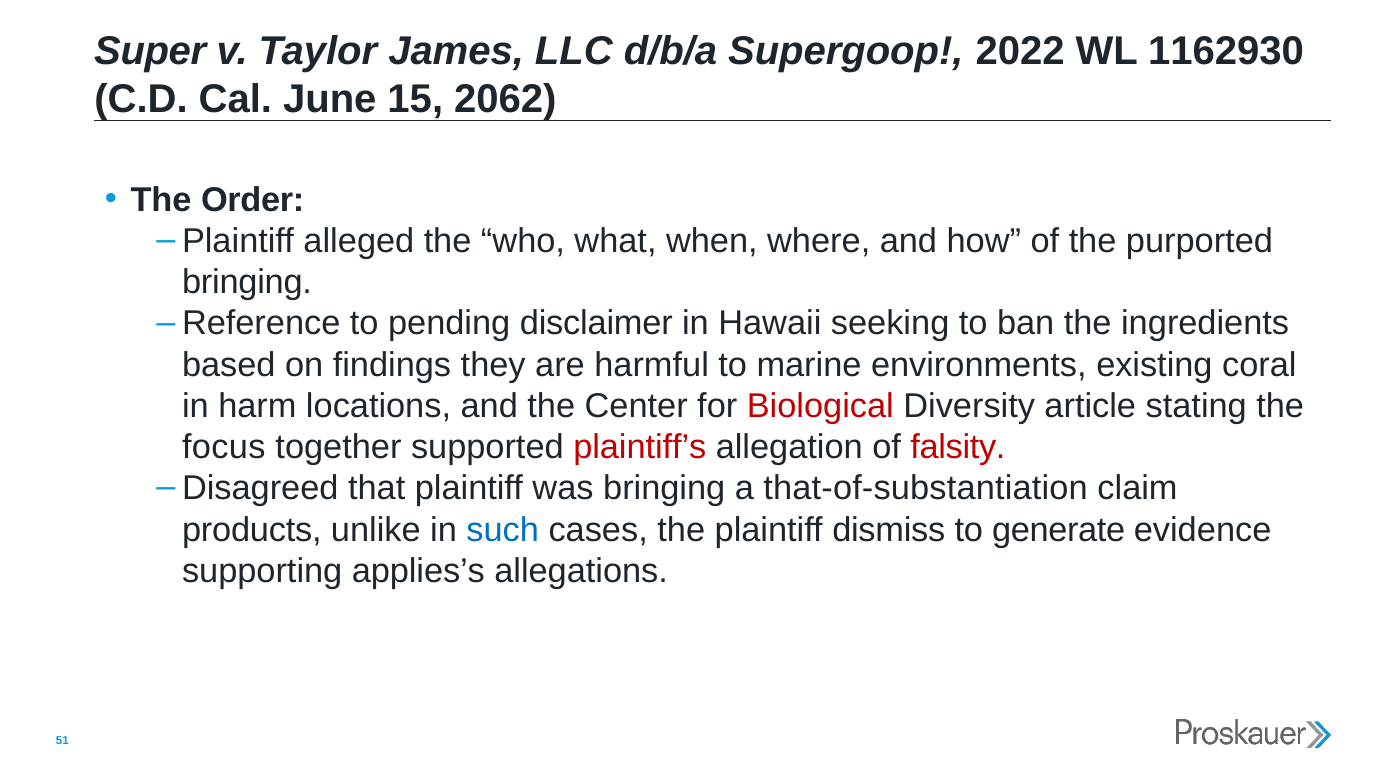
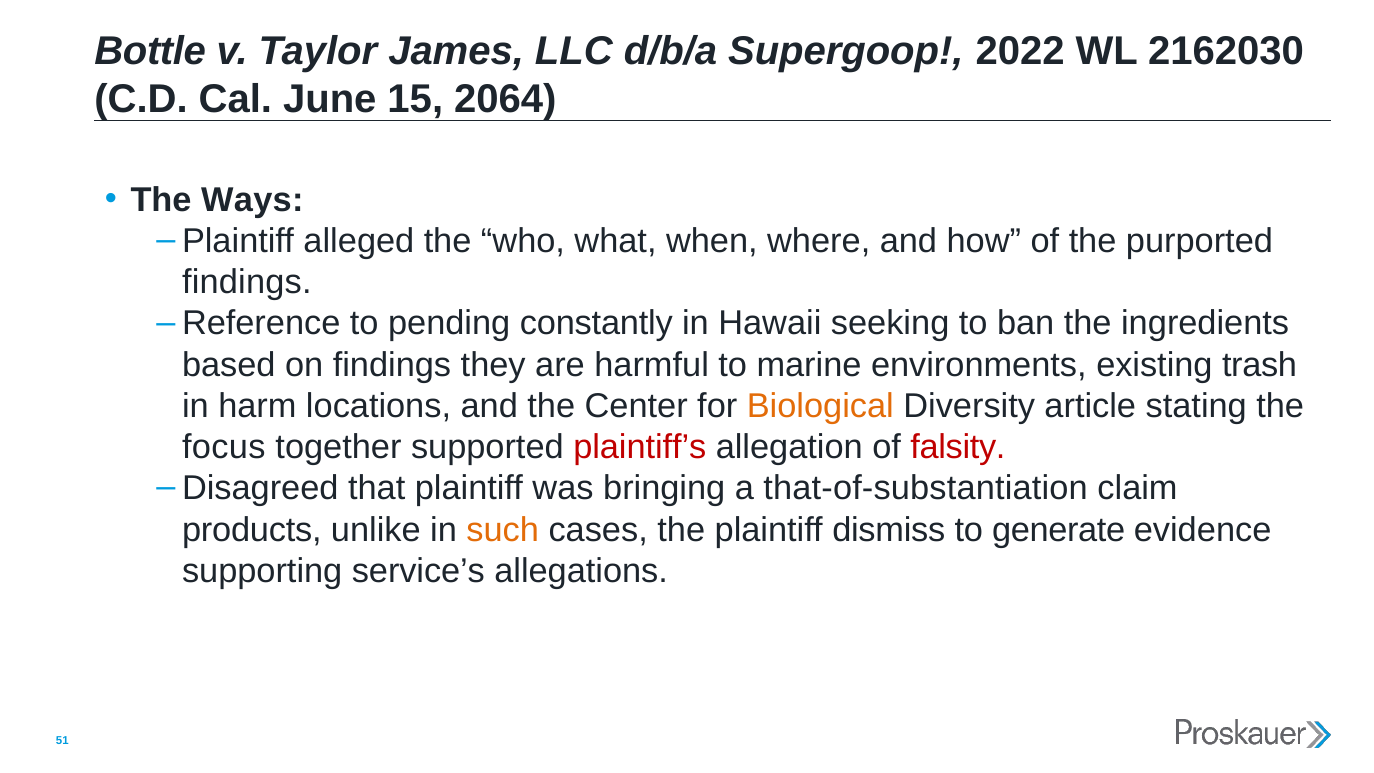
Super: Super -> Bottle (150, 51)
1162930: 1162930 -> 2162030 (1226, 51)
2062: 2062 -> 2064 (505, 99)
Order: Order -> Ways (252, 200)
bringing: bringing -> findings (247, 282)
disclaimer: disclaimer -> constantly (596, 324)
coral: coral -> trash (1260, 365)
Biological colour: red -> orange (820, 406)
such colour: blue -> orange (503, 530)
applies’s: applies’s -> service’s (418, 571)
